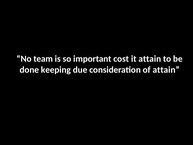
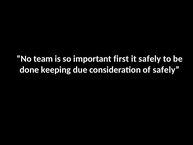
cost: cost -> first (121, 59)
it attain: attain -> safely (150, 59)
of attain: attain -> safely (166, 70)
